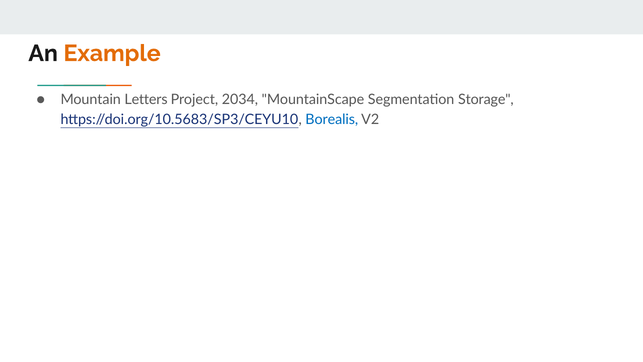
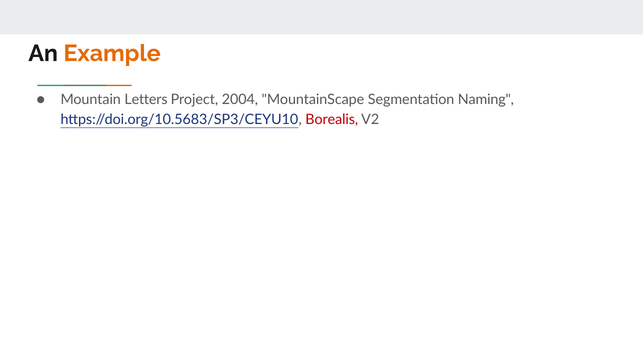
2034: 2034 -> 2004 (240, 100)
Storage: Storage -> Naming (486, 100)
Borealis colour: blue -> red (332, 119)
